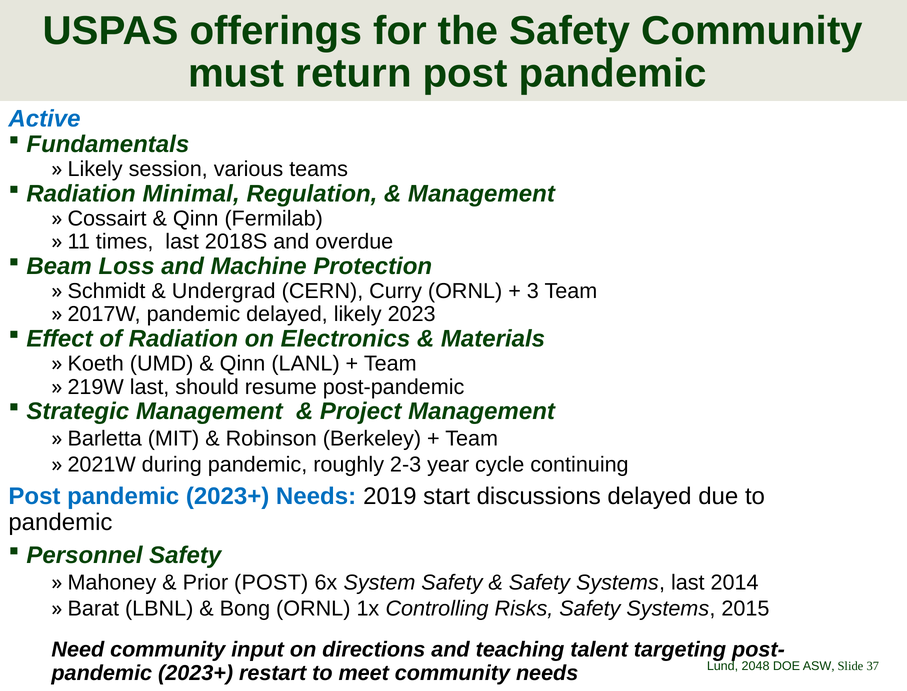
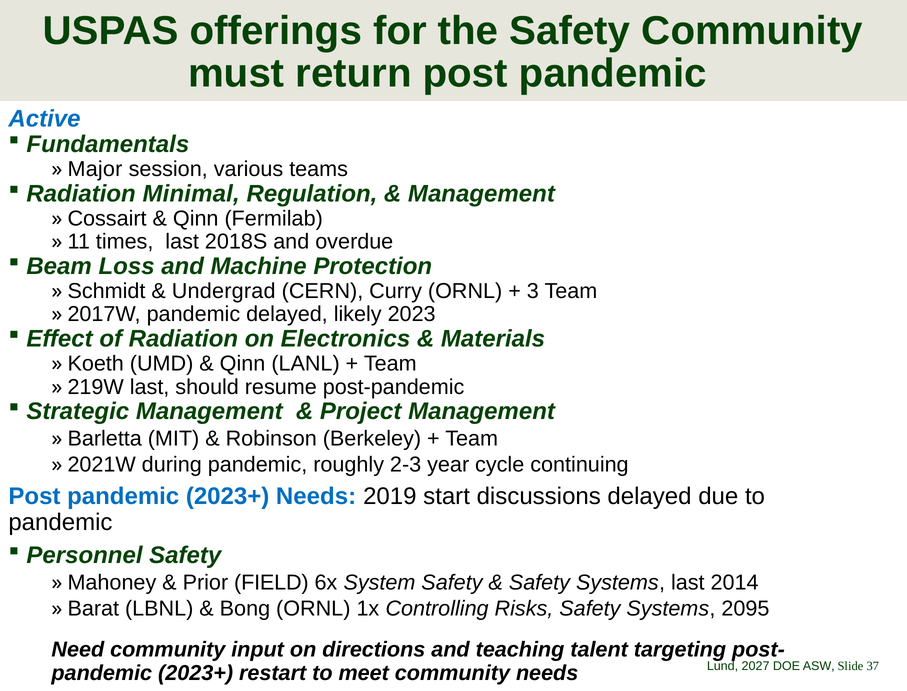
Likely: Likely -> Major (95, 169)
Prior POST: POST -> FIELD (271, 583)
2015: 2015 -> 2095 (745, 609)
2048: 2048 -> 2027 (756, 666)
